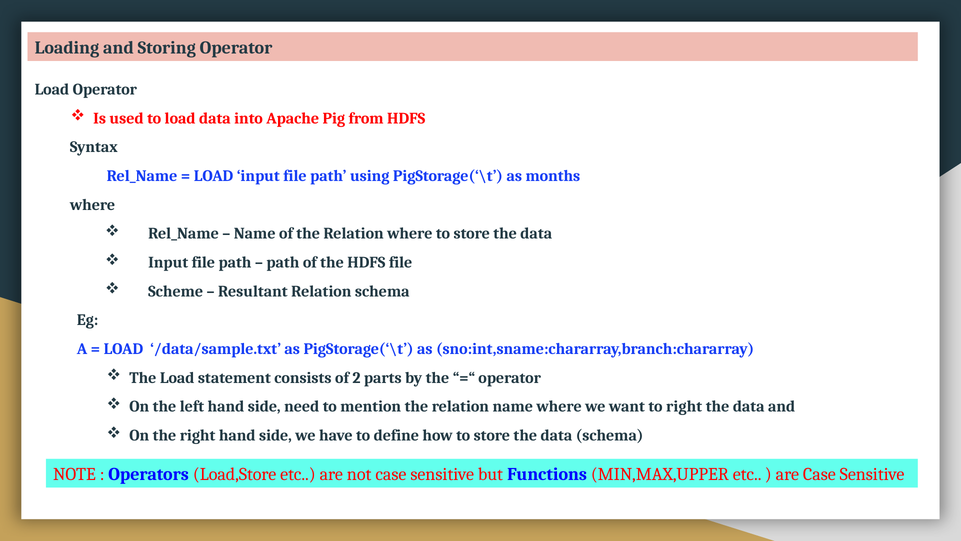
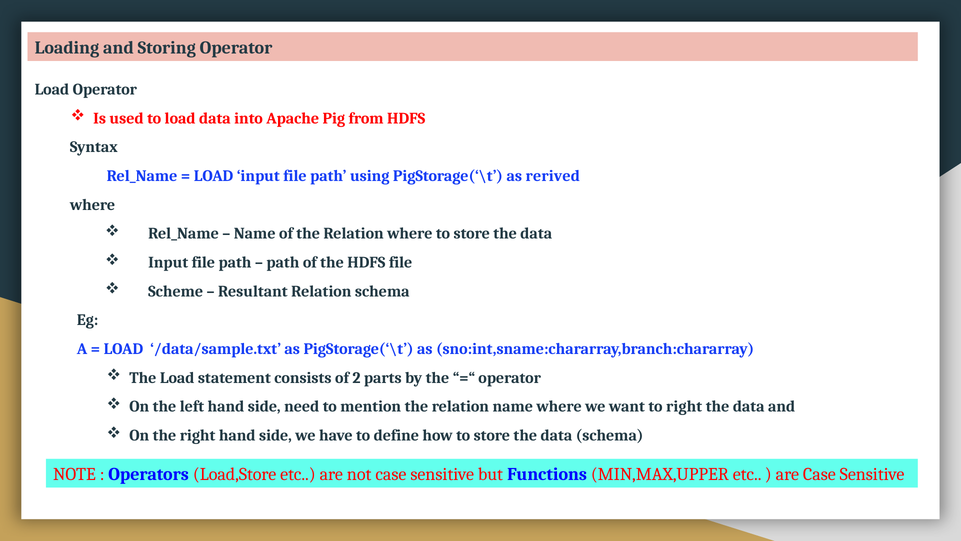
months: months -> rerived (553, 176)
